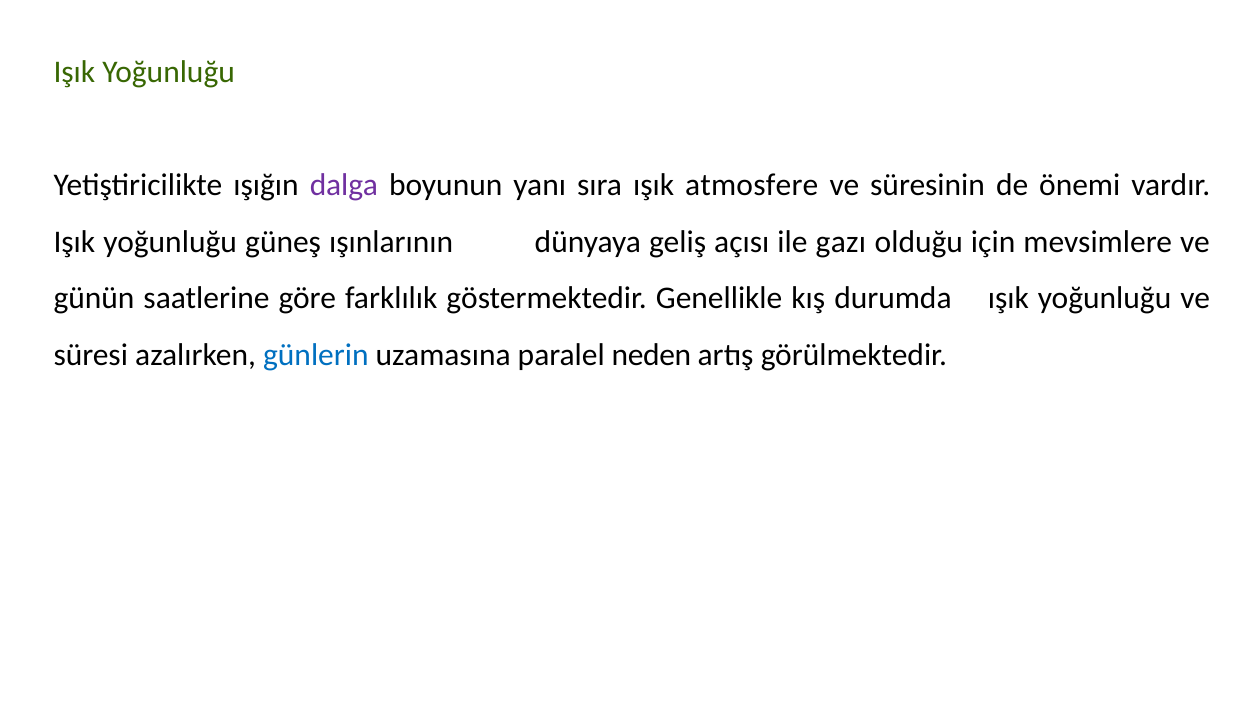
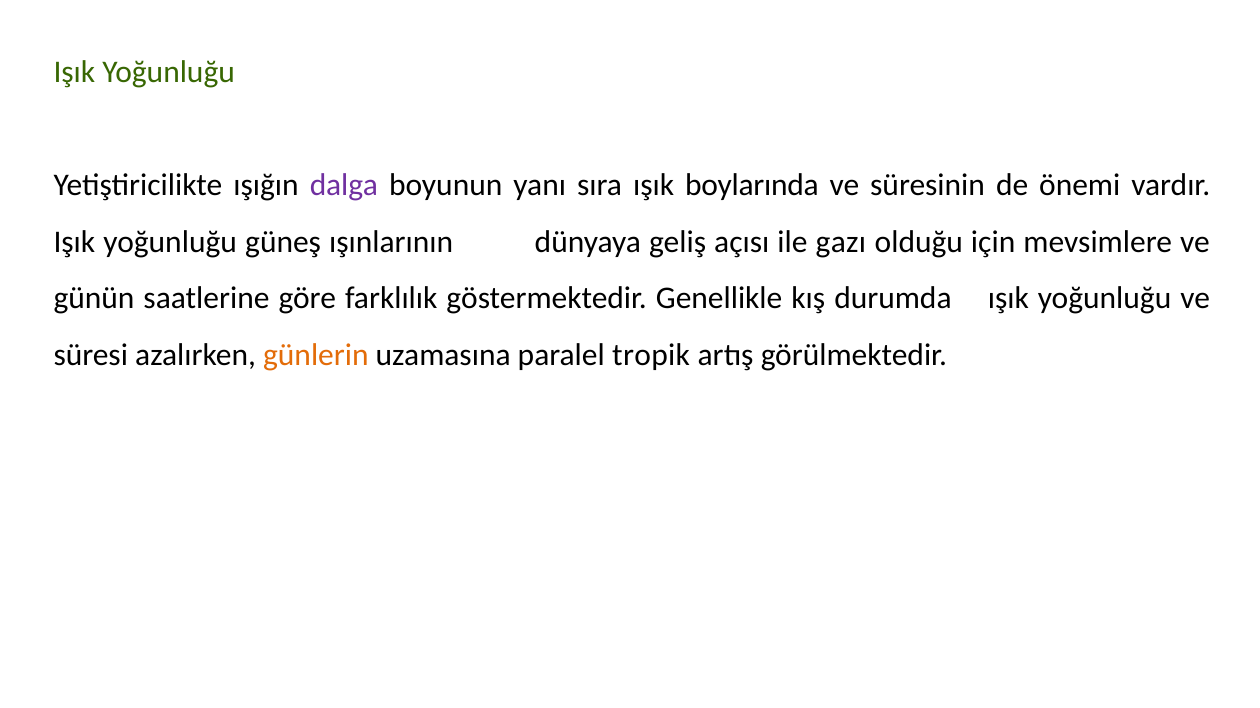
atmosfere: atmosfere -> boylarında (752, 185)
günlerin colour: blue -> orange (316, 355)
neden: neden -> tropik (651, 355)
